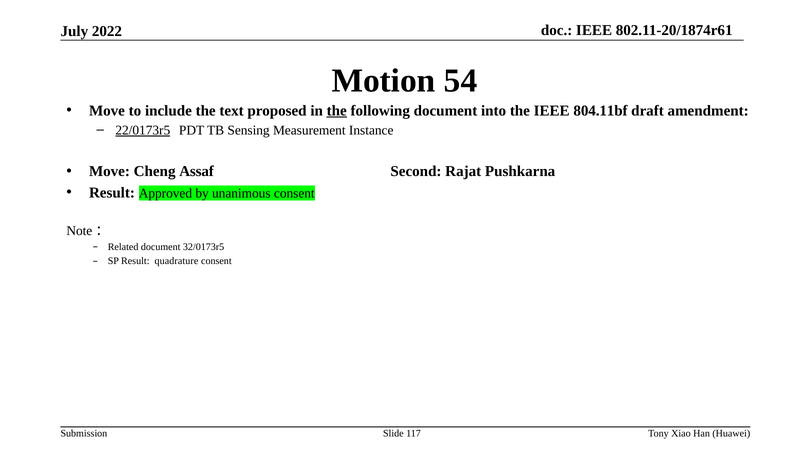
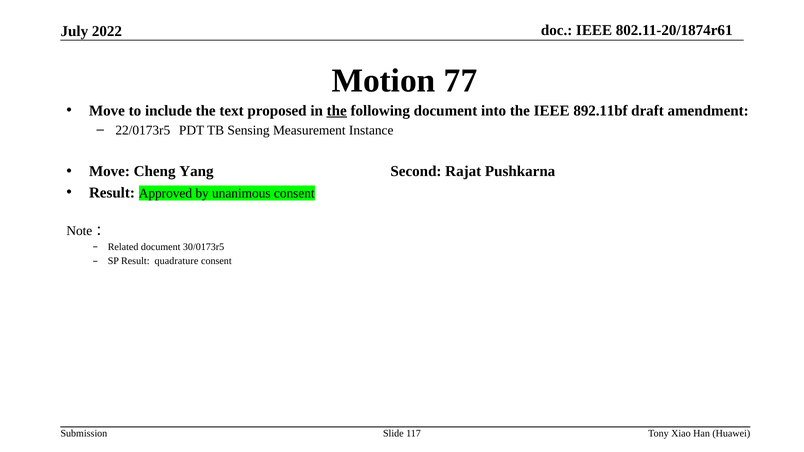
54: 54 -> 77 (461, 81)
804.11bf: 804.11bf -> 892.11bf (601, 111)
22/0173r5 underline: present -> none (143, 130)
Assaf: Assaf -> Yang (196, 172)
32/0173r5: 32/0173r5 -> 30/0173r5 (204, 247)
